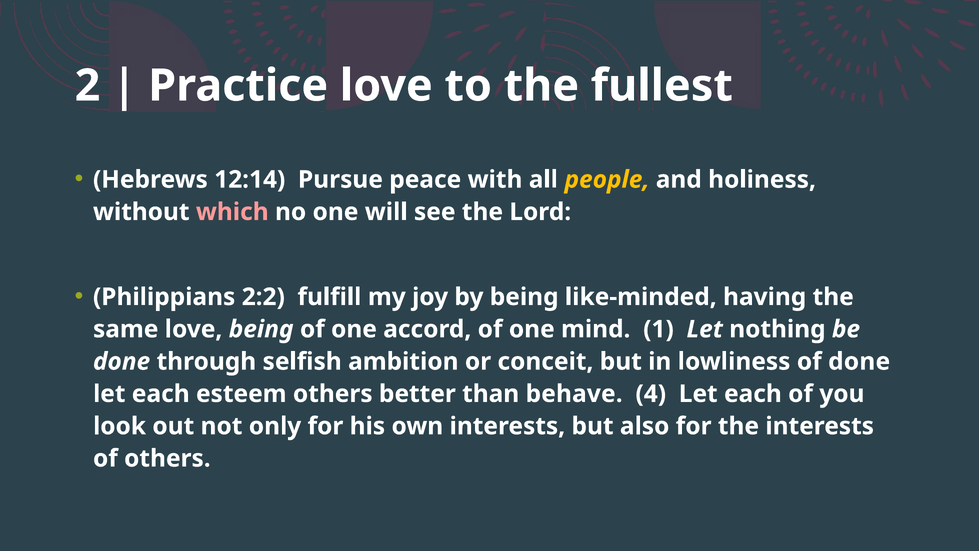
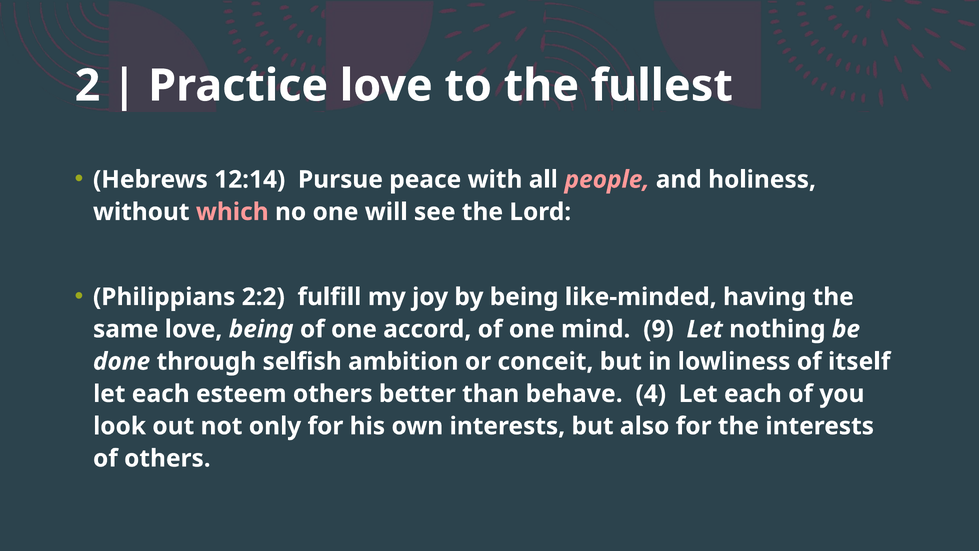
people colour: yellow -> pink (607, 180)
1: 1 -> 9 (658, 329)
of done: done -> itself (859, 361)
